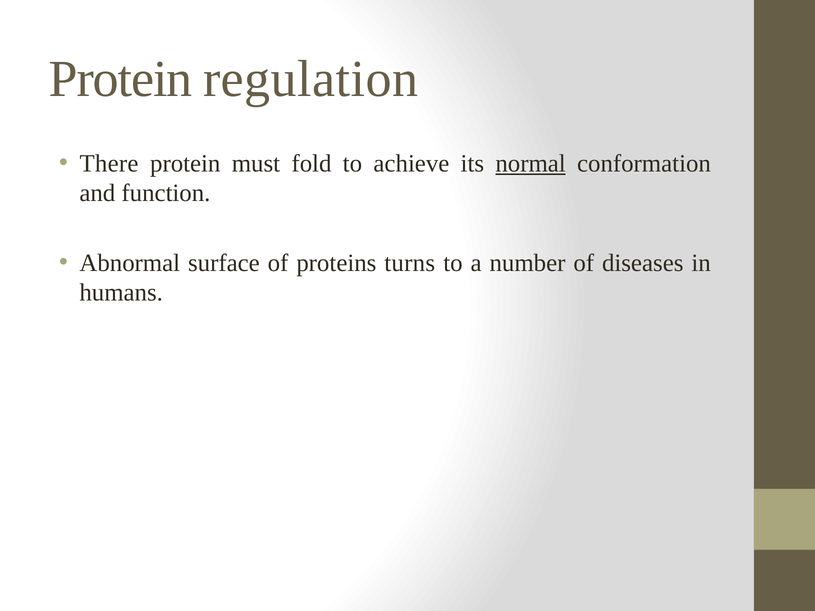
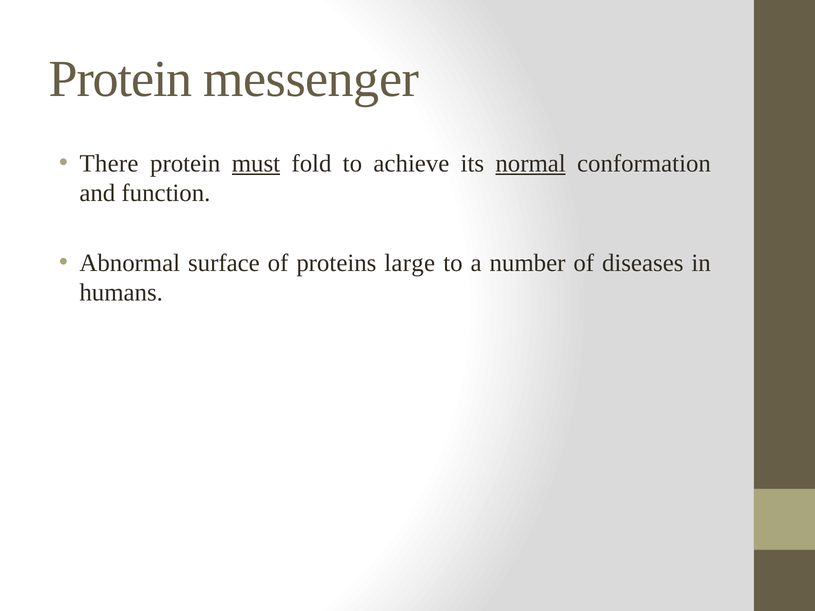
regulation: regulation -> messenger (311, 79)
must underline: none -> present (256, 163)
turns: turns -> large (410, 263)
